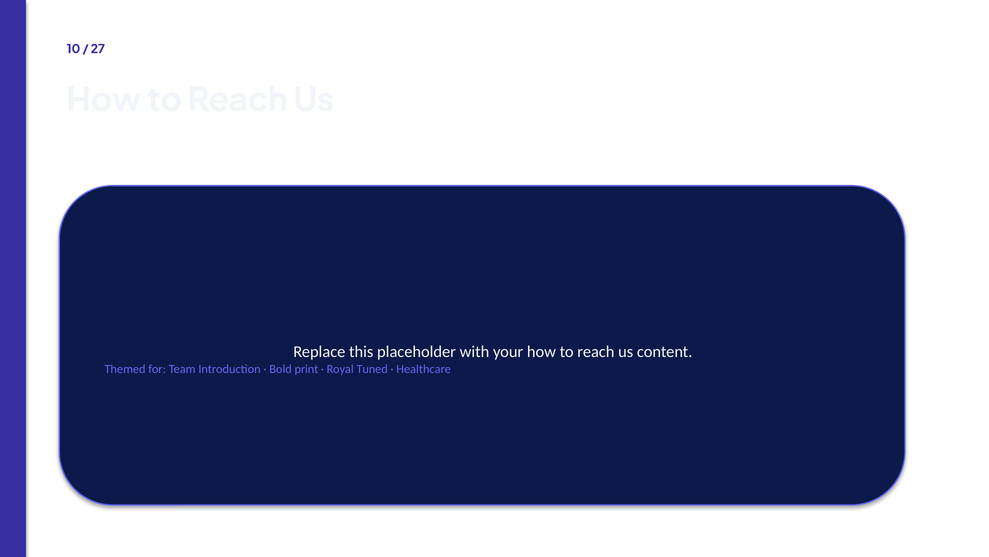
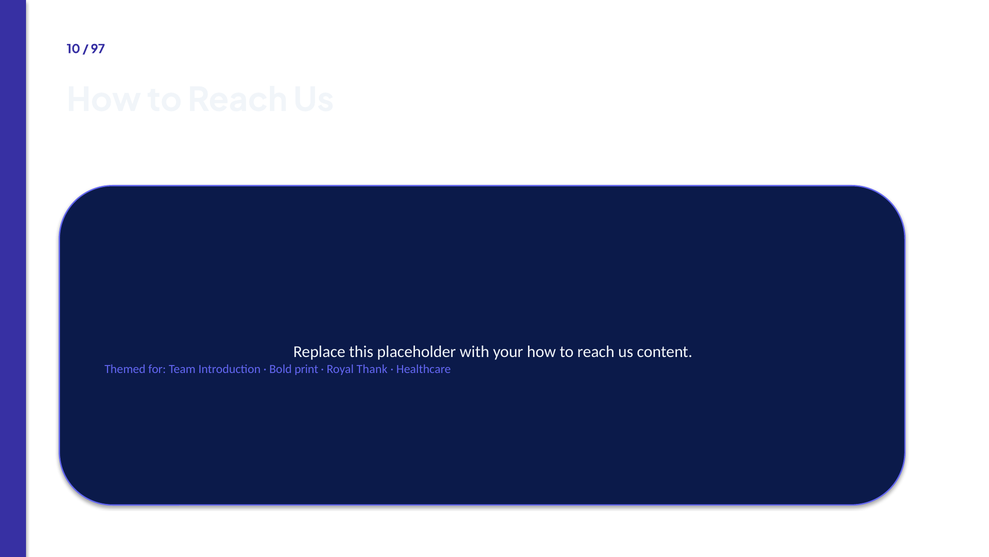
27: 27 -> 97 (98, 49)
Tuned: Tuned -> Thank (372, 369)
